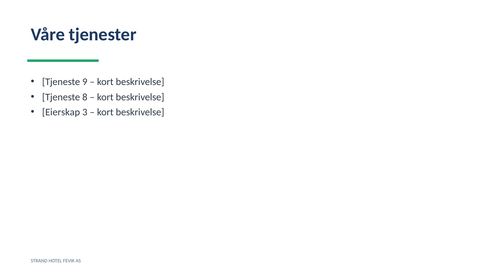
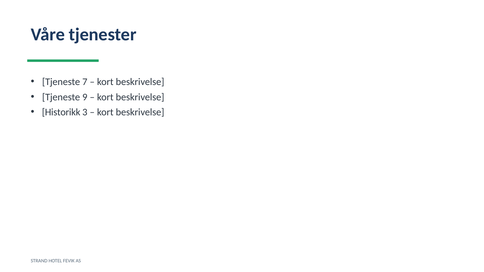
9: 9 -> 7 (85, 82)
8: 8 -> 9 (85, 97)
Eierskap: Eierskap -> Historikk (61, 112)
